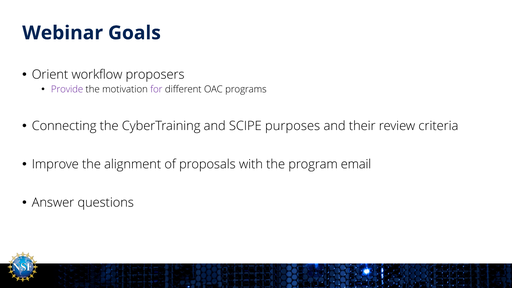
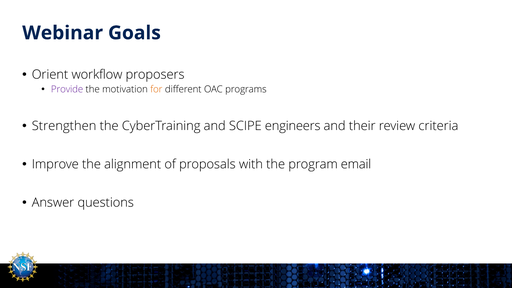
for colour: purple -> orange (156, 89)
Connecting: Connecting -> Strengthen (64, 126)
purposes: purposes -> engineers (293, 126)
